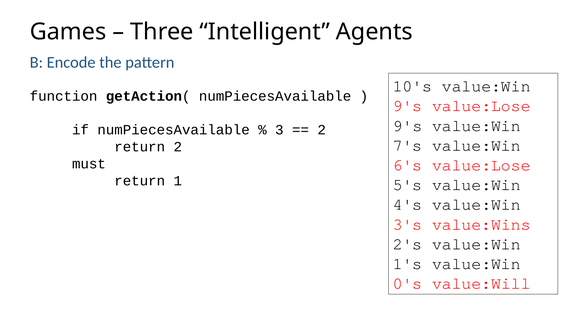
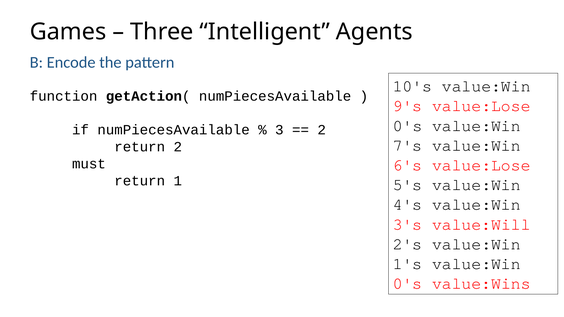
9's: 9's -> 0's (407, 126)
value:Wins: value:Wins -> value:Will (481, 224)
value:Will: value:Will -> value:Wins (481, 284)
